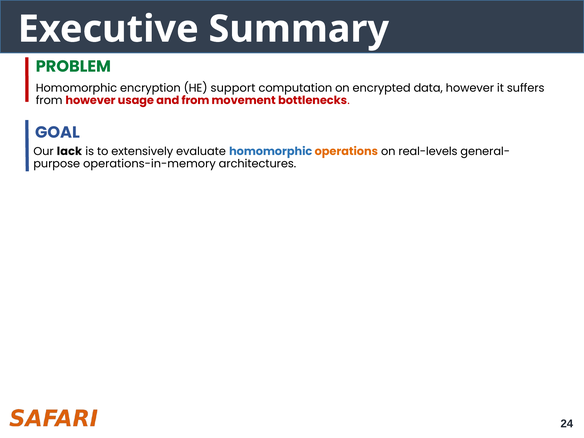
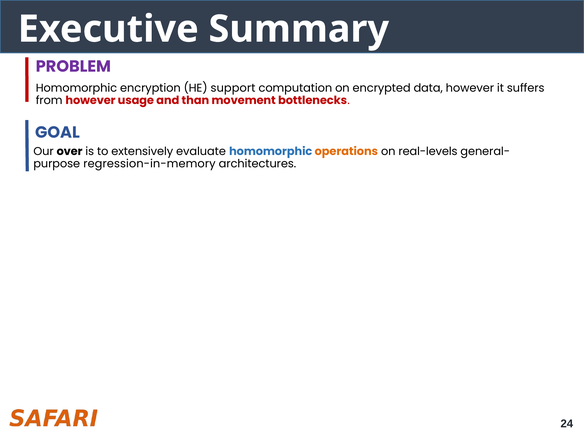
PROBLEM colour: green -> purple (73, 67)
and from: from -> than (195, 100)
lack: lack -> over (70, 151)
operations-in-memory: operations-in-memory -> regression-in-memory (149, 164)
